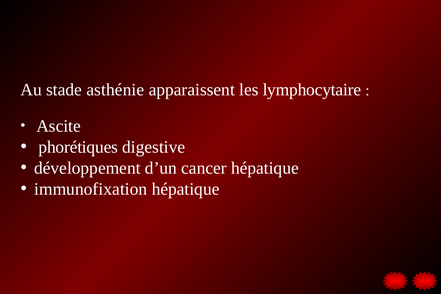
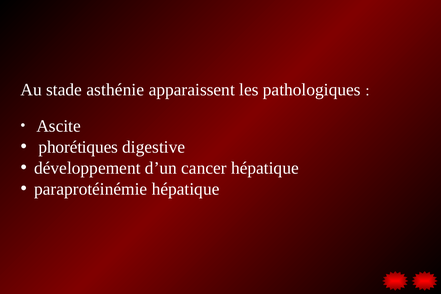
lymphocytaire: lymphocytaire -> pathologiques (312, 90)
immunofixation: immunofixation -> paraprotéinémie (91, 189)
